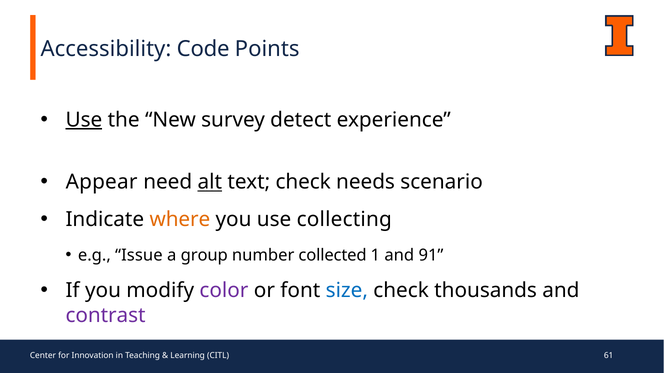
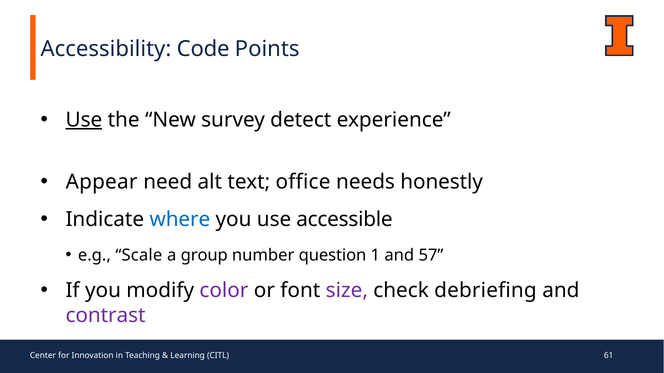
alt underline: present -> none (210, 182)
text check: check -> office (303, 182)
scenario: scenario -> honestly (442, 182)
where colour: orange -> blue (180, 220)
collecting: collecting -> accessible (344, 220)
Issue: Issue -> Scale (139, 255)
collected: collected -> question (333, 255)
91: 91 -> 57 (431, 255)
size colour: blue -> purple (347, 291)
thousands: thousands -> debriefing (485, 291)
